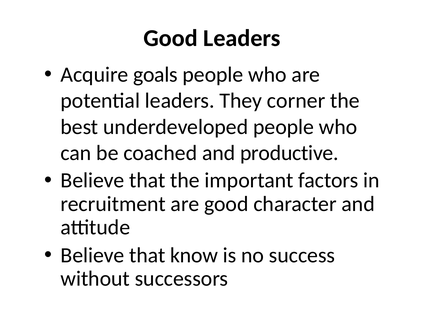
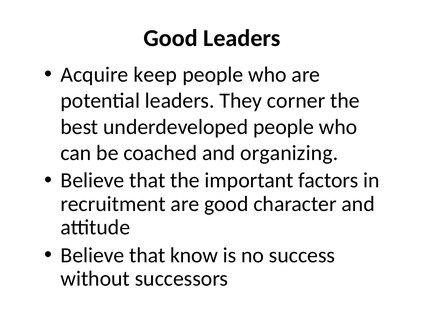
goals: goals -> keep (155, 75)
productive: productive -> organizing (289, 153)
